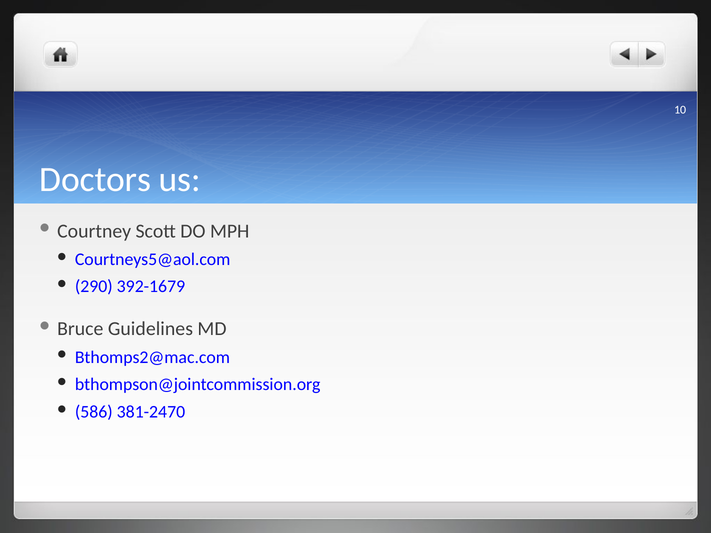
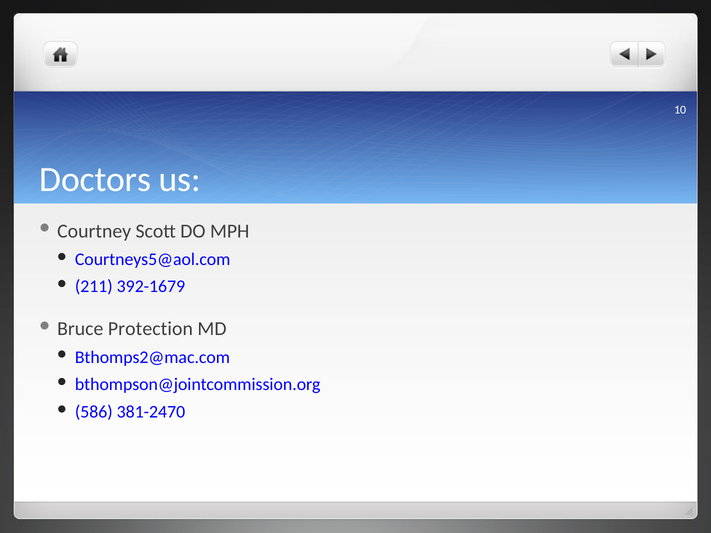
290: 290 -> 211 (94, 287)
Guidelines: Guidelines -> Protection (150, 329)
